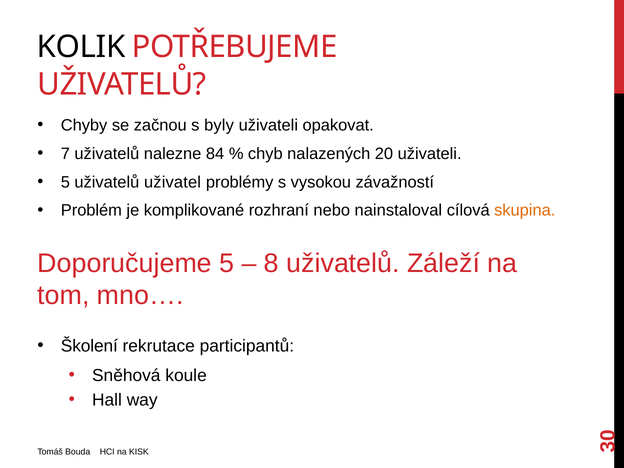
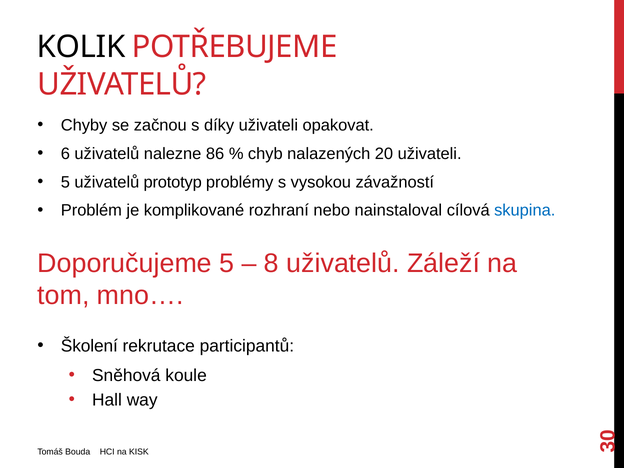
byly: byly -> díky (219, 125)
7: 7 -> 6 (65, 154)
84: 84 -> 86 (215, 154)
uživatel: uživatel -> prototyp (173, 182)
skupina colour: orange -> blue (525, 211)
